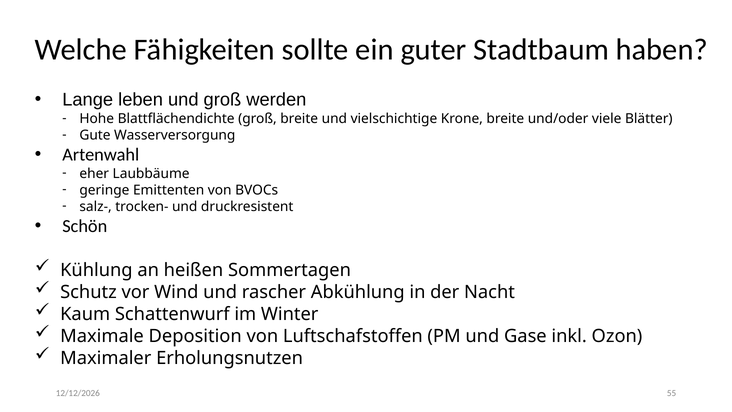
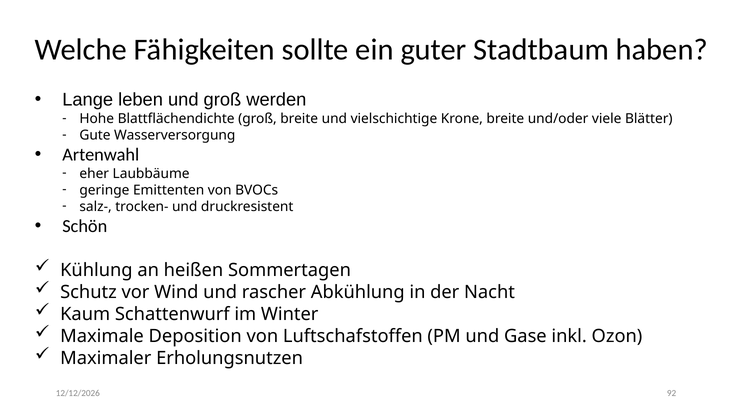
55: 55 -> 92 (672, 393)
